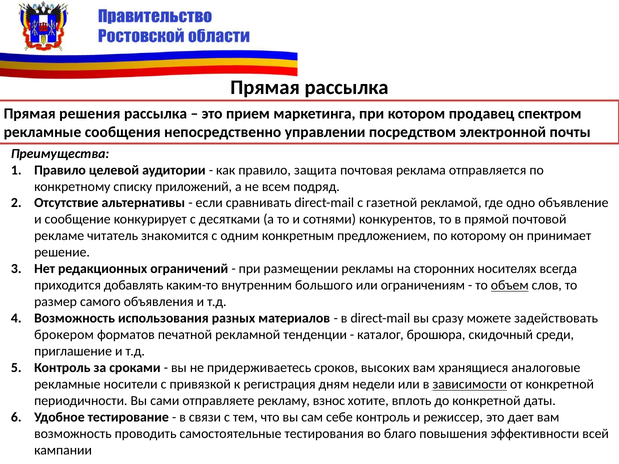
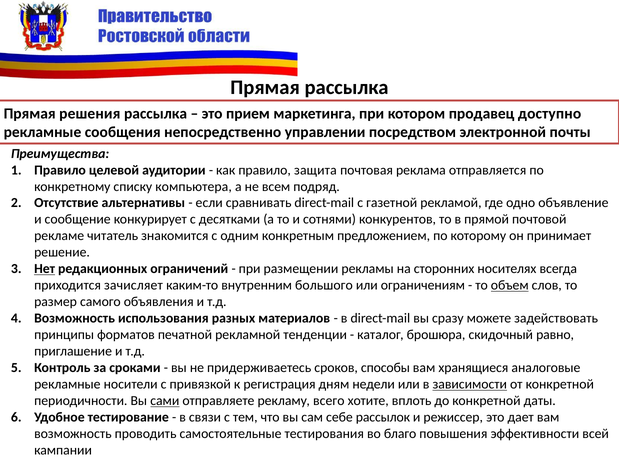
спектром: спектром -> доступно (550, 114)
приложений: приложений -> компьютера (194, 187)
Нет underline: none -> present (45, 269)
добавлять: добавлять -> зачисляет (133, 286)
брокером: брокером -> принципы (64, 335)
среди: среди -> равно (555, 335)
высоких: высоких -> способы (385, 368)
сами underline: none -> present (165, 401)
взнос: взнос -> всего (329, 401)
себе контроль: контроль -> рассылок (383, 418)
